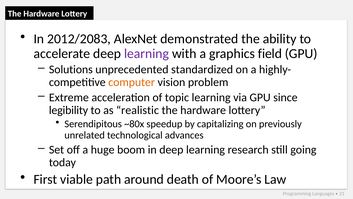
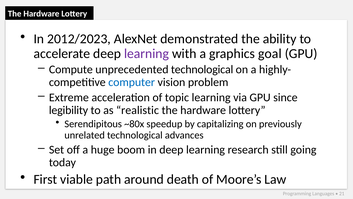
2012/2083: 2012/2083 -> 2012/2023 (79, 39)
field: field -> goal (270, 53)
Solutions: Solutions -> Compute (71, 69)
unprecedented standardized: standardized -> technological (202, 69)
computer colour: orange -> blue (132, 82)
